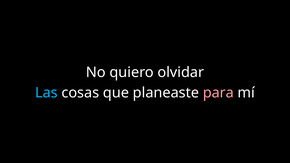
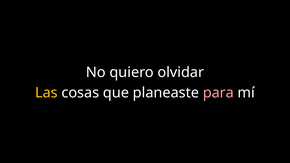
Las colour: light blue -> yellow (46, 93)
